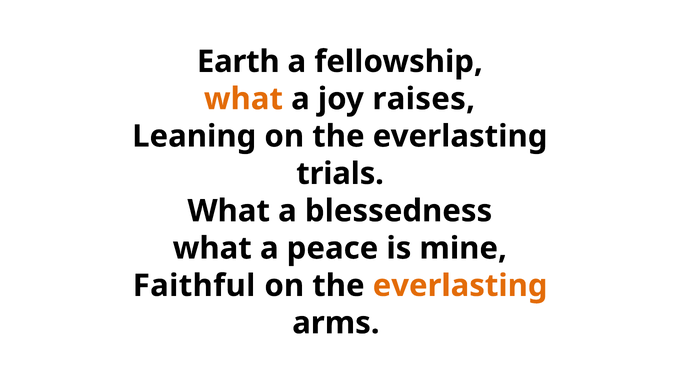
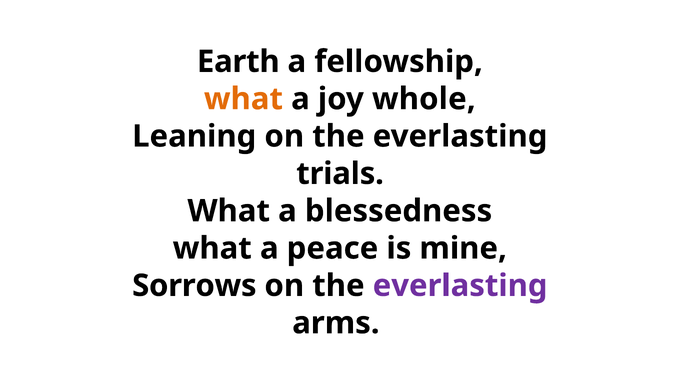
raises: raises -> whole (424, 99)
Faithful: Faithful -> Sorrows (194, 286)
everlasting colour: orange -> purple (460, 286)
